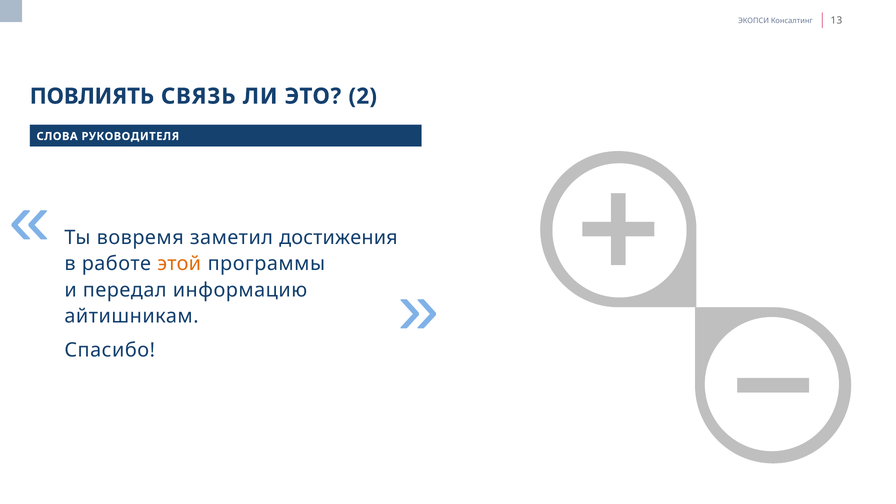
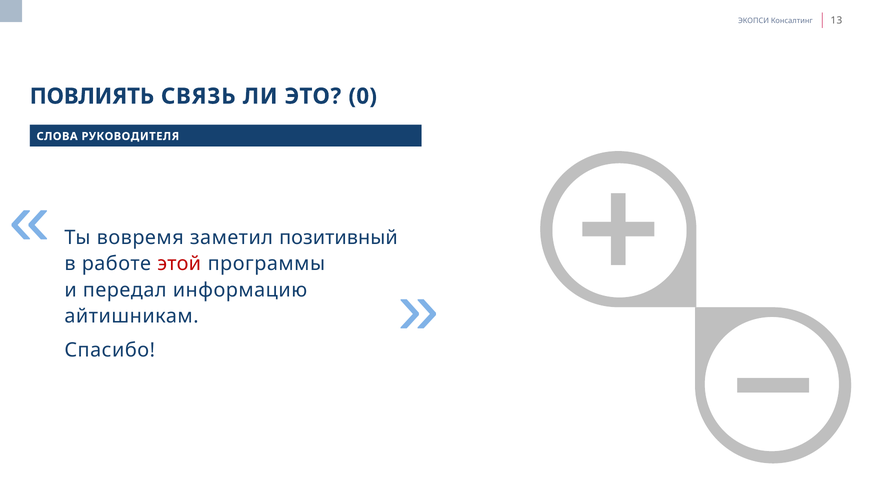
2: 2 -> 0 (363, 96)
достижения: достижения -> позитивный (338, 237)
этой colour: orange -> red (179, 264)
